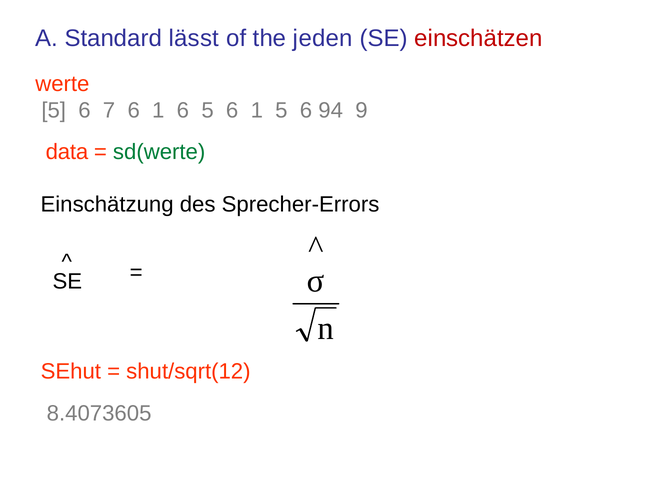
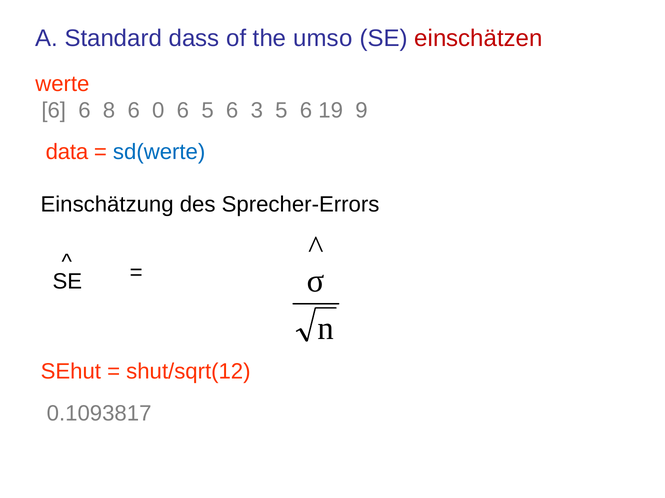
lässt: lässt -> dass (194, 38)
jeden: jeden -> umso (323, 38)
5: 5 -> 6 (54, 111)
7: 7 -> 8 (109, 111)
1: 1 -> 0 (158, 111)
5 6 1: 1 -> 3 (257, 111)
94: 94 -> 19 (331, 111)
sd(werte colour: green -> blue (159, 152)
8.4073605: 8.4073605 -> 0.1093817 (99, 414)
